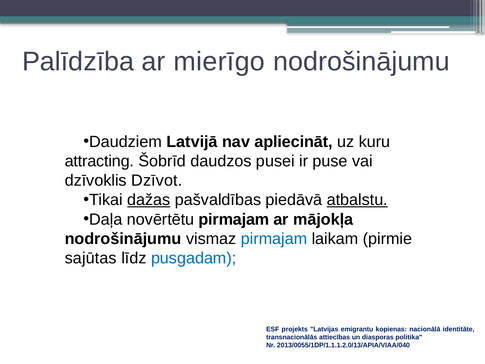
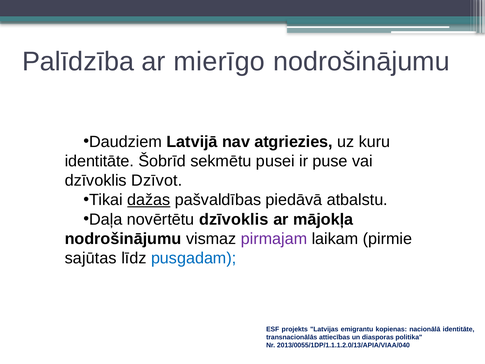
apliecināt: apliecināt -> atgriezies (294, 142)
attracting: attracting -> identitāte (99, 161)
daudzos: daudzos -> sekmētu (221, 161)
atbalstu underline: present -> none (357, 200)
novērtētu pirmajam: pirmajam -> dzīvoklis (234, 219)
pirmajam colour: blue -> purple (274, 239)
